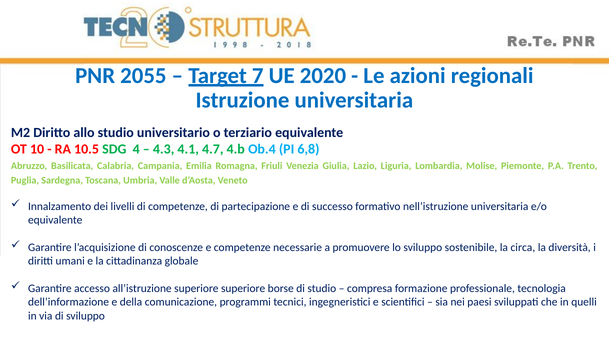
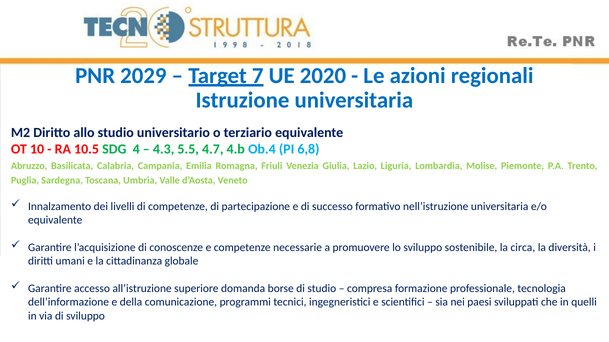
2055: 2055 -> 2029 (143, 76)
4.1: 4.1 -> 5.5 (188, 150)
superiore superiore: superiore -> domanda (243, 289)
